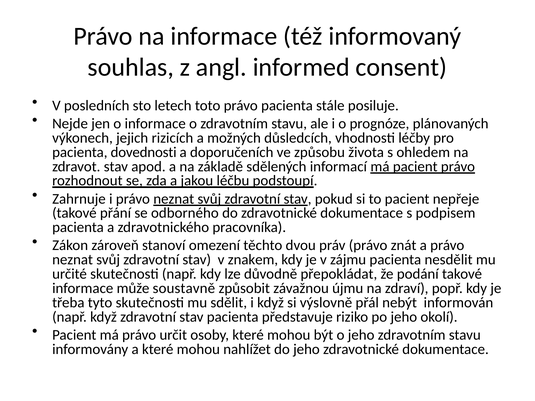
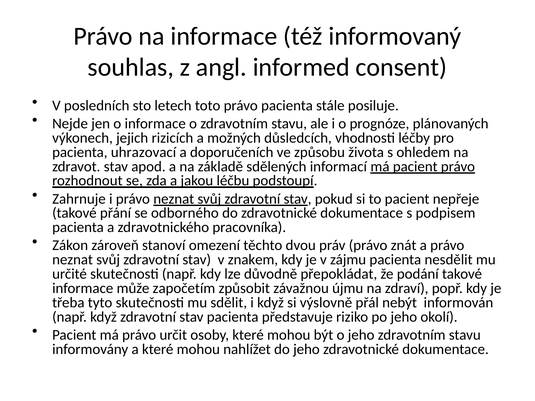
dovednosti: dovednosti -> uhrazovací (144, 152)
soustavně: soustavně -> započetím (184, 288)
